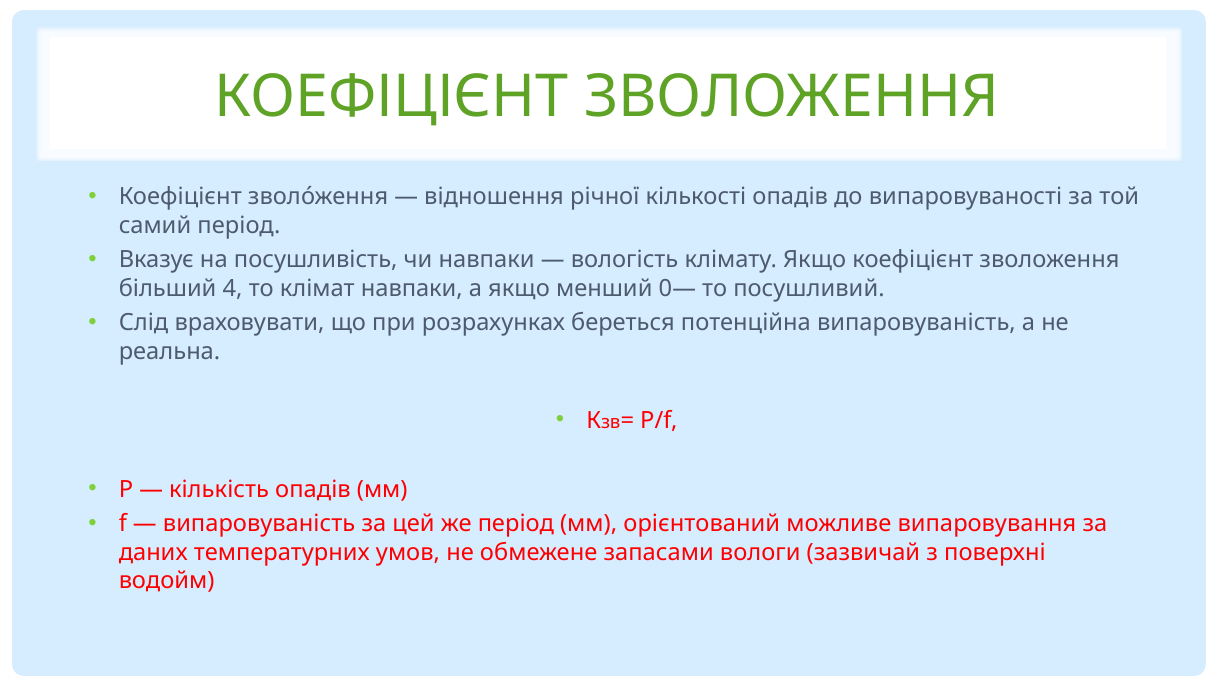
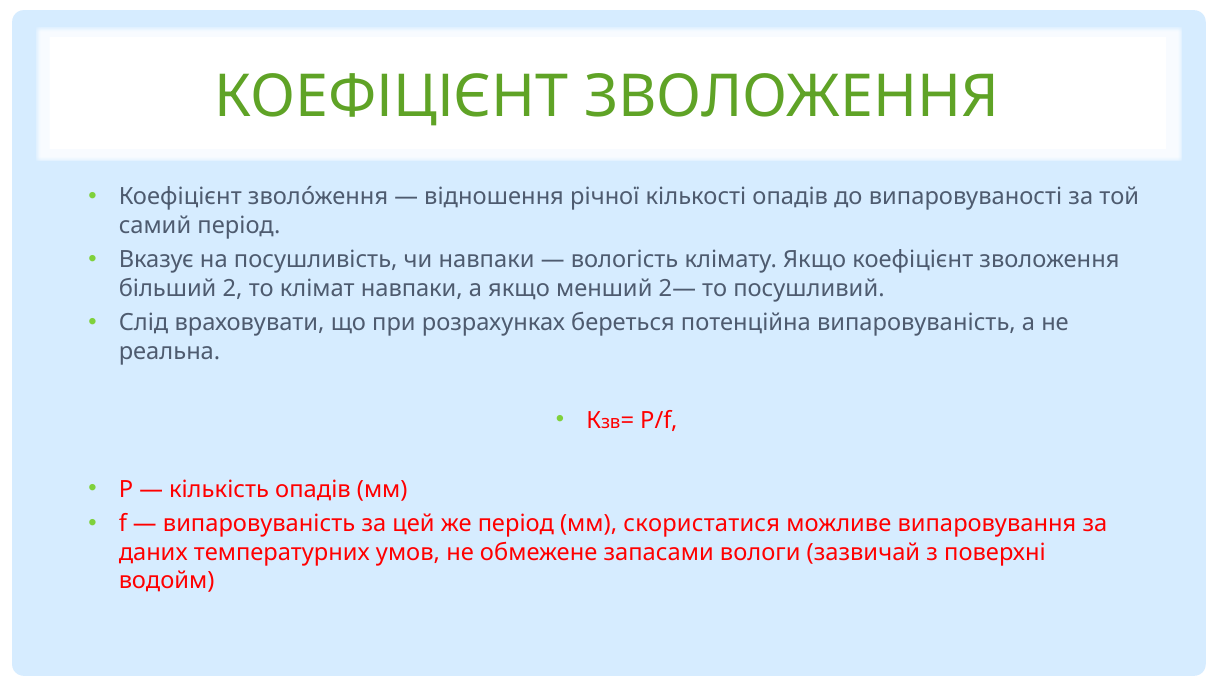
4: 4 -> 2 (233, 288)
0—: 0— -> 2— (677, 288)
орієнтований: орієнтований -> скористатися (702, 524)
